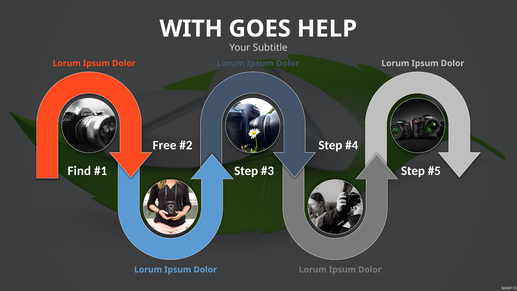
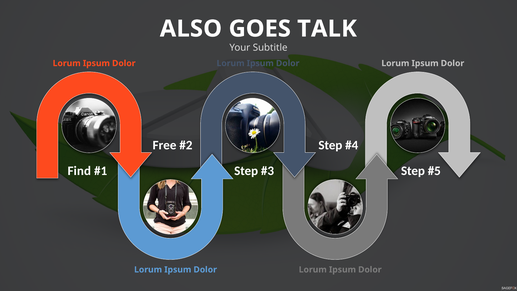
WITH: WITH -> ALSO (191, 29)
HELP: HELP -> TALK (327, 29)
